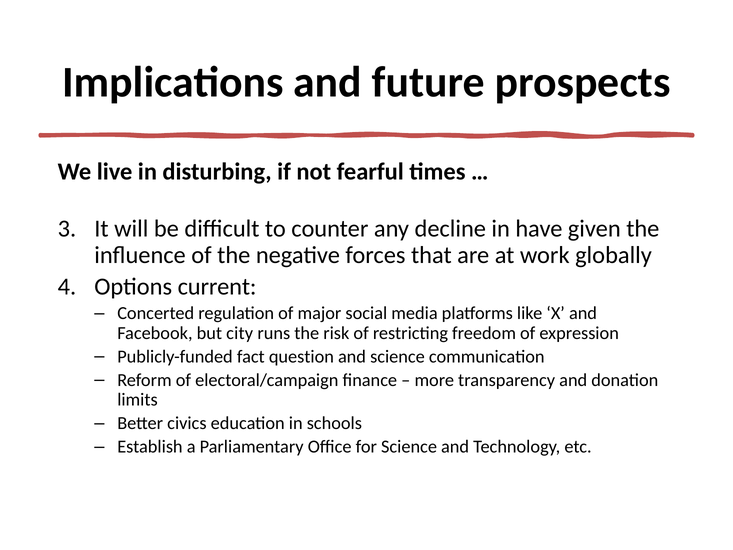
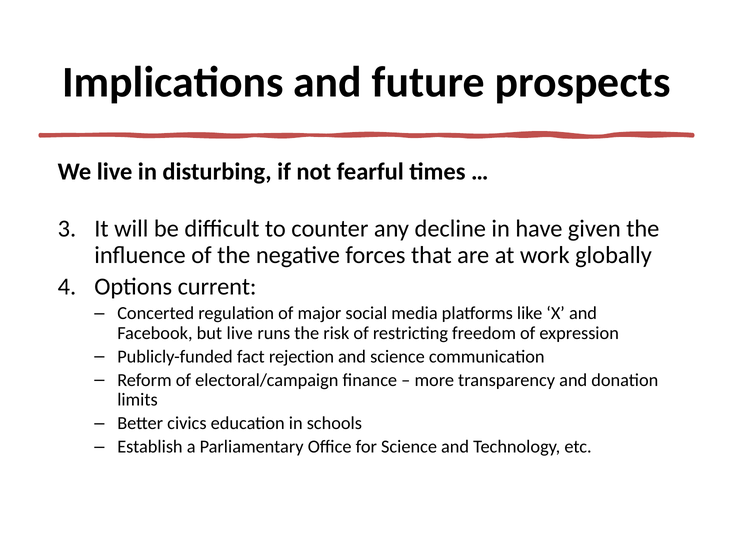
but city: city -> live (240, 333)
question: question -> rejection (301, 356)
